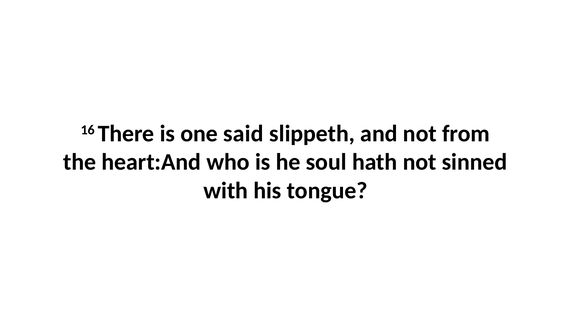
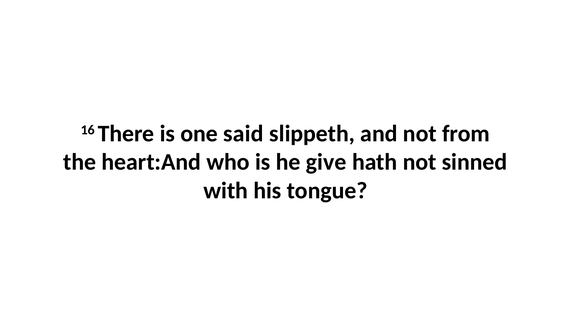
soul: soul -> give (326, 162)
